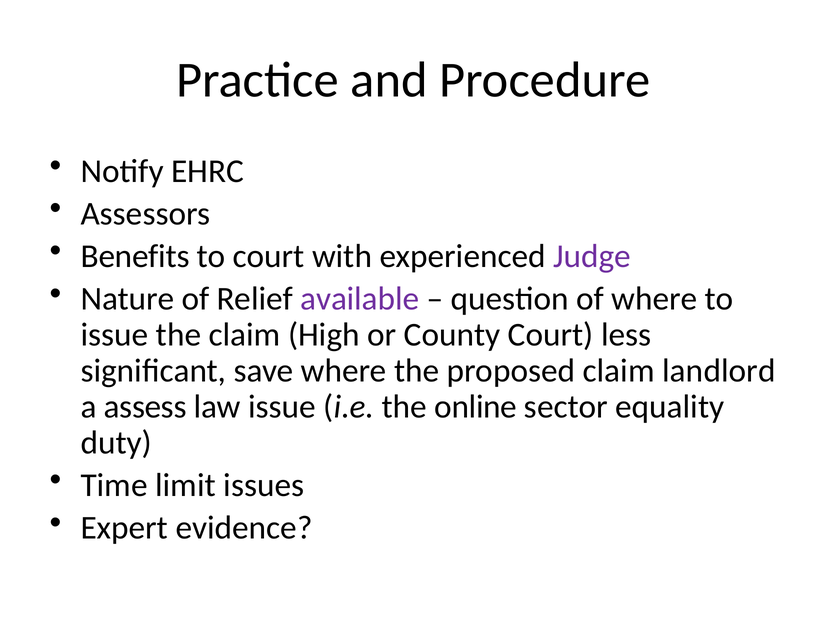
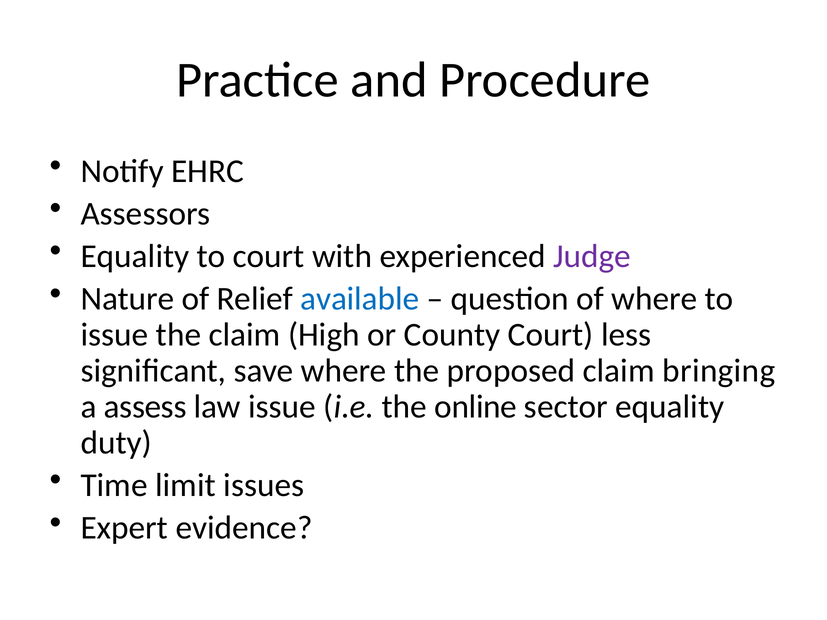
Benefits: Benefits -> Equality (135, 256)
available colour: purple -> blue (360, 299)
landlord: landlord -> bringing (719, 371)
